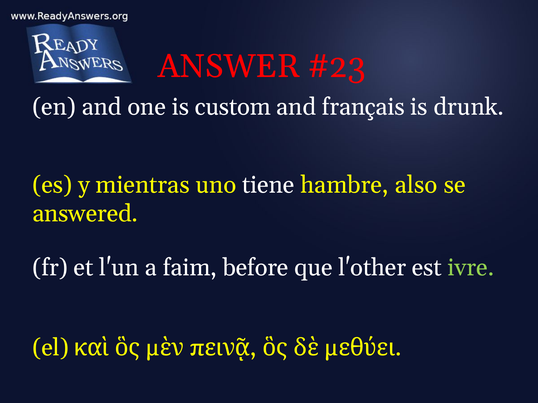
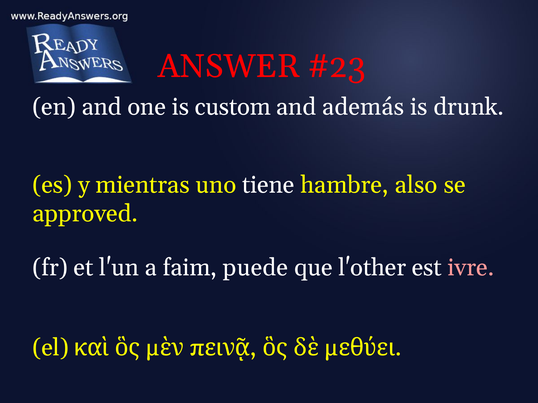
français: français -> además (363, 107)
answered: answered -> approved (85, 214)
before: before -> puede (255, 268)
ivre colour: light green -> pink (471, 268)
